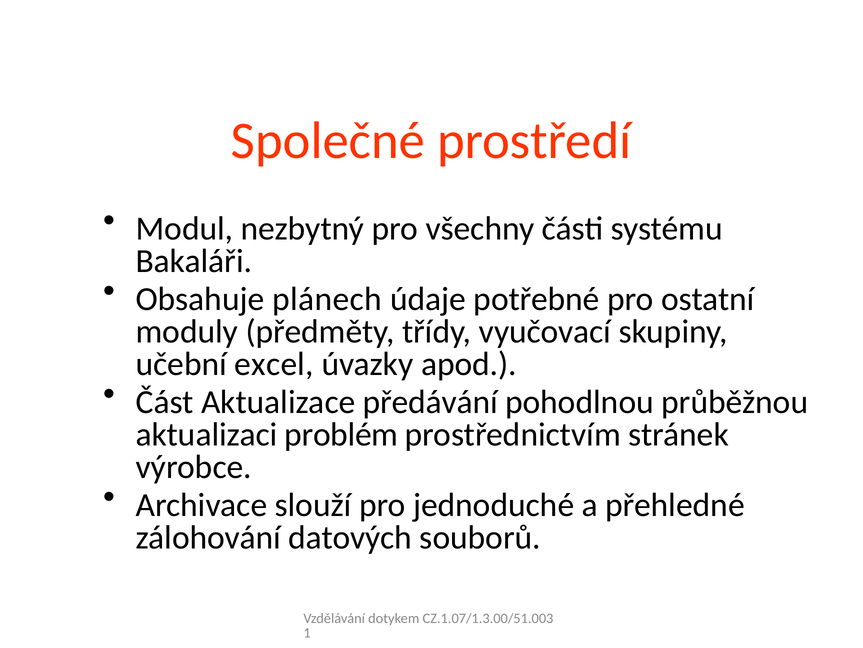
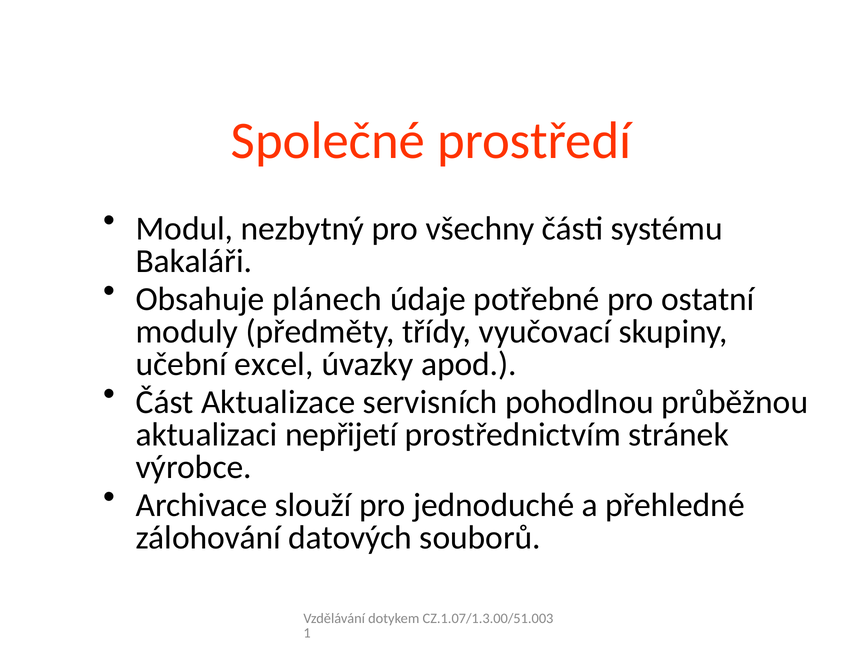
předávání: předávání -> servisních (430, 402)
problém: problém -> nepřijetí (341, 434)
